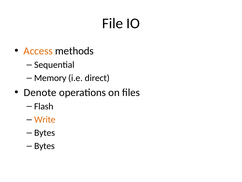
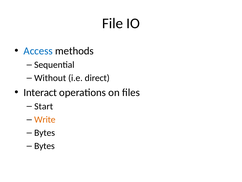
Access colour: orange -> blue (38, 51)
Memory: Memory -> Without (50, 78)
Denote: Denote -> Interact (40, 92)
Flash: Flash -> Start (44, 106)
